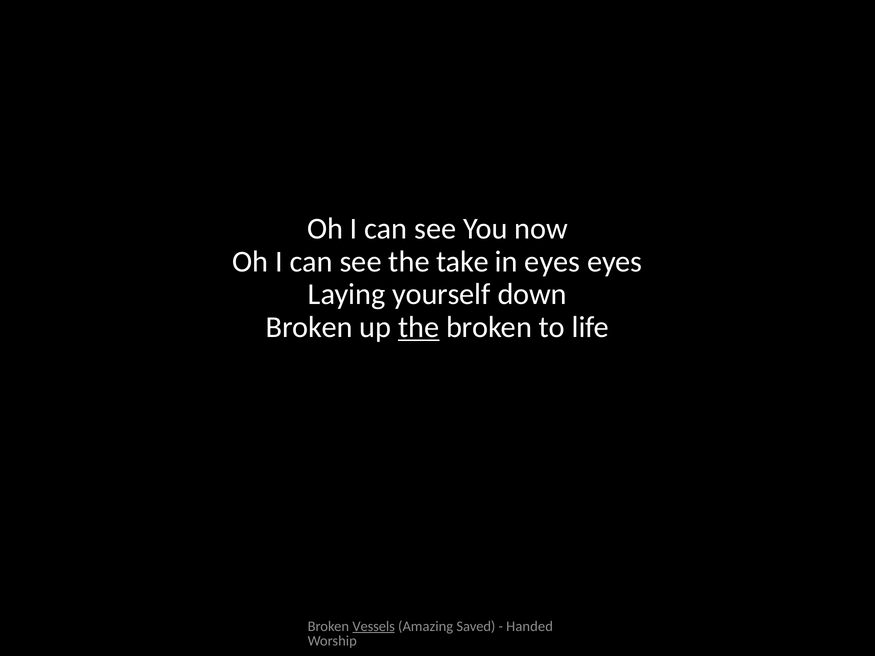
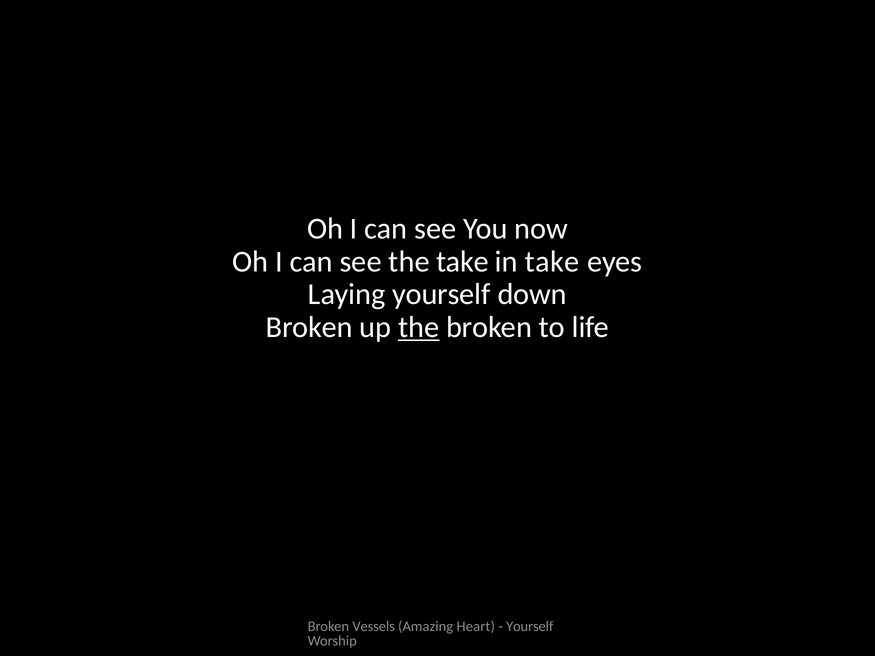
in eyes: eyes -> take (552, 262)
Vessels underline: present -> none (374, 627)
Saved: Saved -> Heart (476, 627)
Handed: Handed -> Yourself (530, 627)
